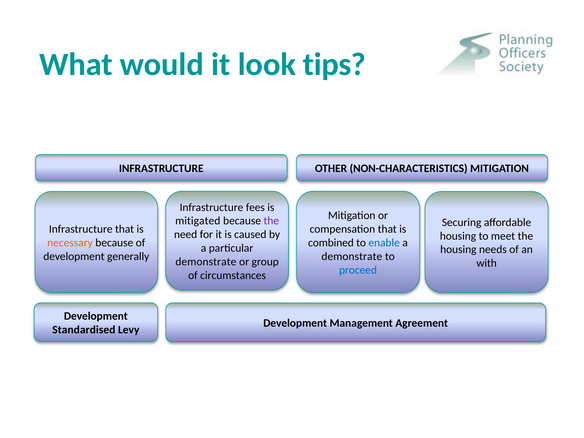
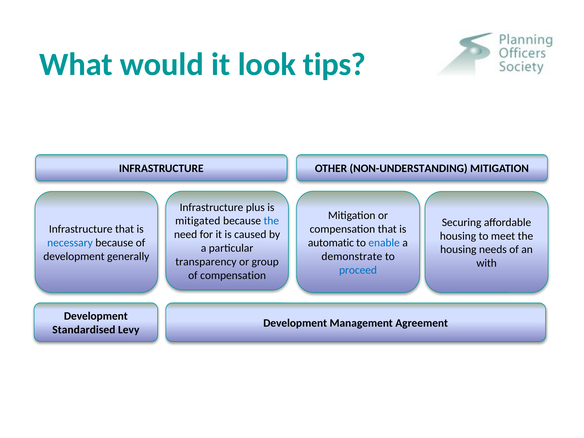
NON-CHARACTERISTICS: NON-CHARACTERISTICS -> NON-UNDERSTANDING (409, 169)
fees: fees -> plus (255, 207)
the colour: purple -> blue (271, 221)
combined: combined -> automatic (331, 243)
necessary colour: orange -> blue (70, 243)
demonstrate: demonstrate -> transparency (206, 262)
of circumstances: circumstances -> compensation (233, 275)
